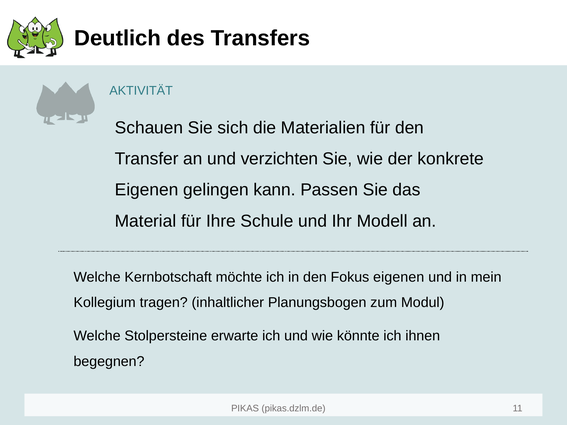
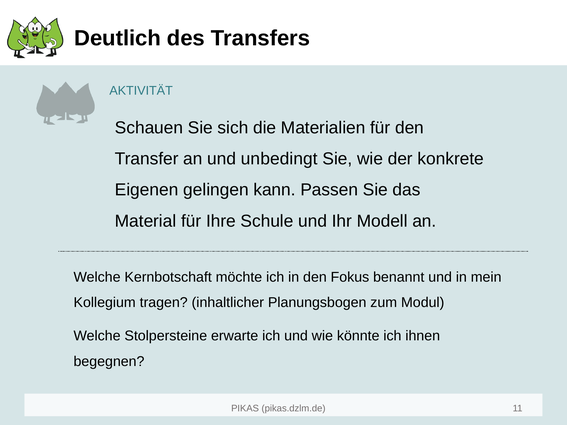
verzichten: verzichten -> unbedingt (279, 159)
Fokus eigenen: eigenen -> benannt (399, 277)
